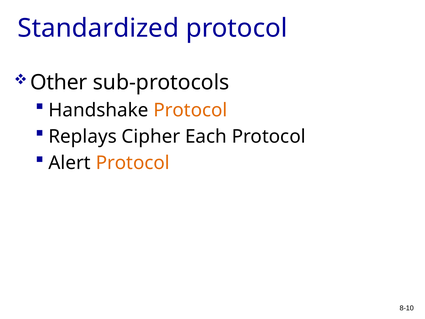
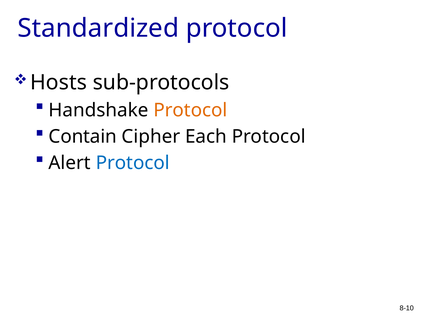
Other: Other -> Hosts (59, 82)
Replays: Replays -> Contain (83, 136)
Protocol colour: orange -> blue (133, 163)
